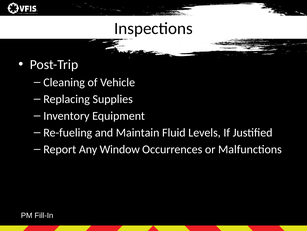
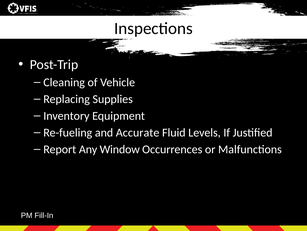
Maintain: Maintain -> Accurate (138, 132)
